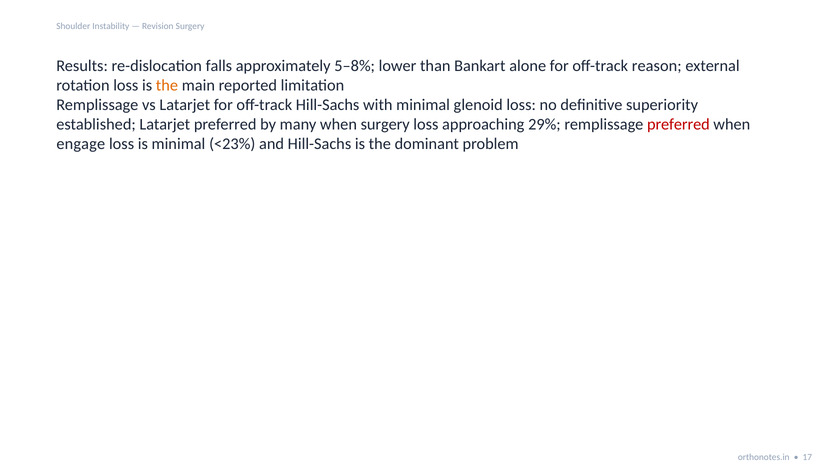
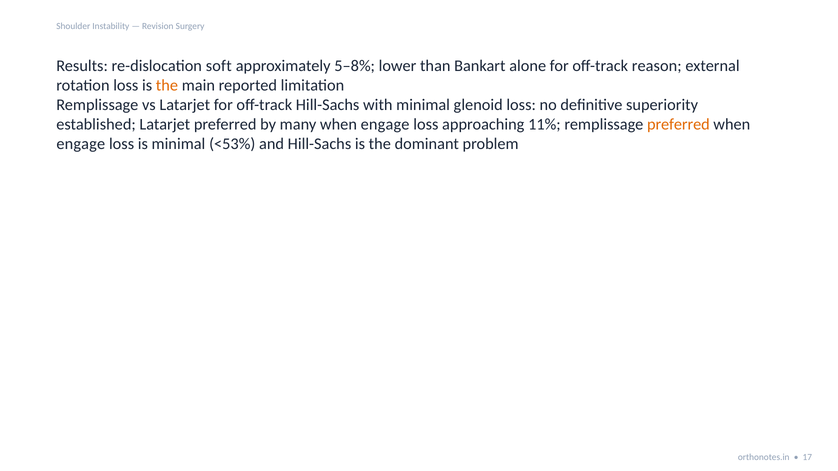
falls: falls -> soft (219, 66)
many when surgery: surgery -> engage (385, 124)
29%: 29% -> 11% (544, 124)
preferred colour: red -> orange (678, 124)
<23%: <23% -> <53% (232, 144)
